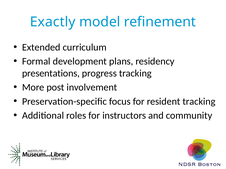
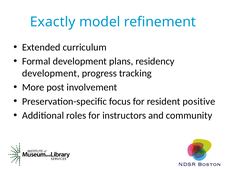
presentations: presentations -> development (51, 74)
resident tracking: tracking -> positive (199, 102)
